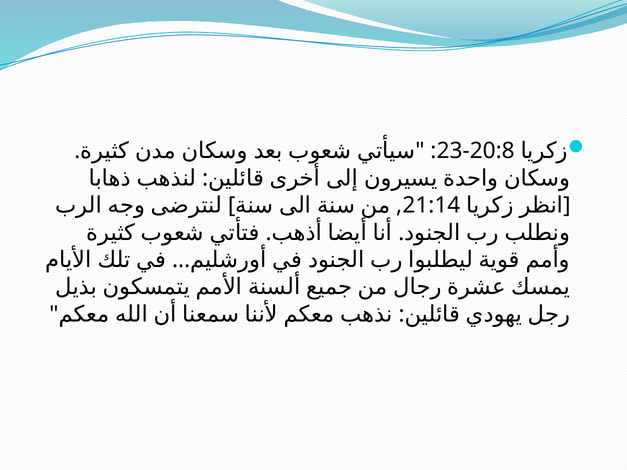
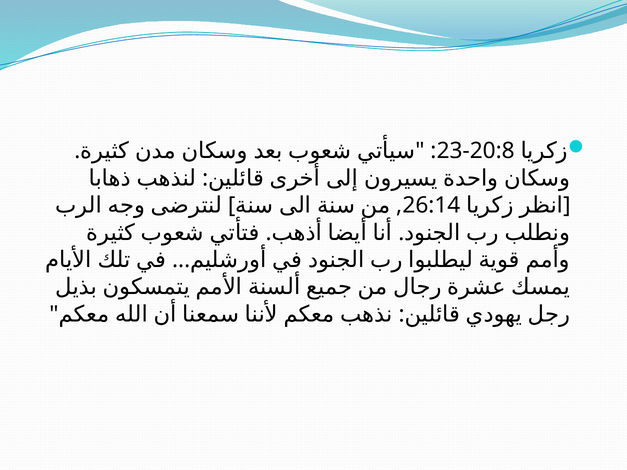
21:14: 21:14 -> 26:14 (431, 205)
